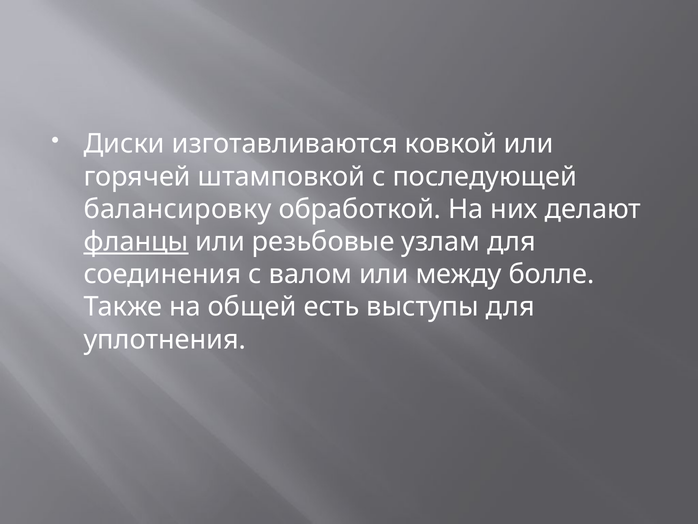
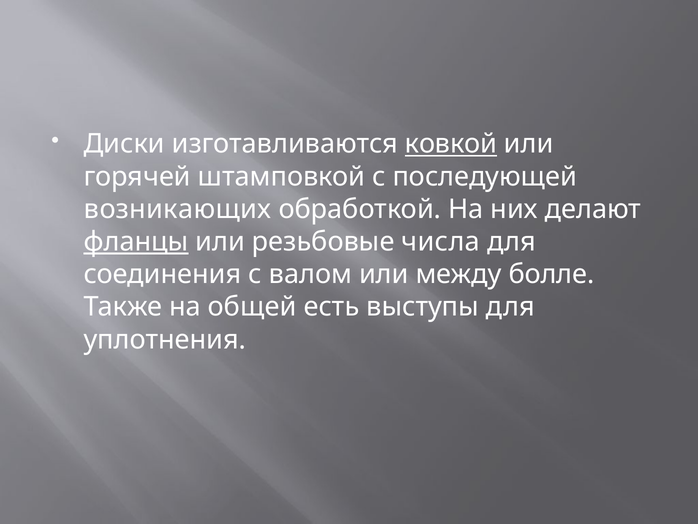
ковкой underline: none -> present (451, 144)
балансировку: балансировку -> возникающих (178, 209)
узлам: узлам -> числа (441, 242)
